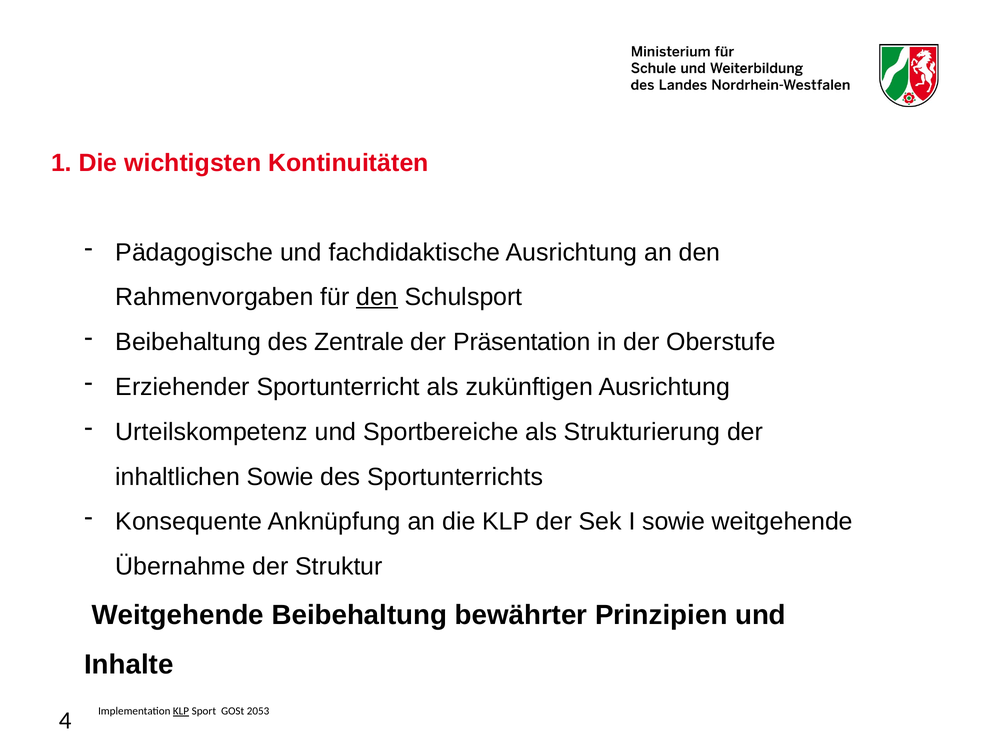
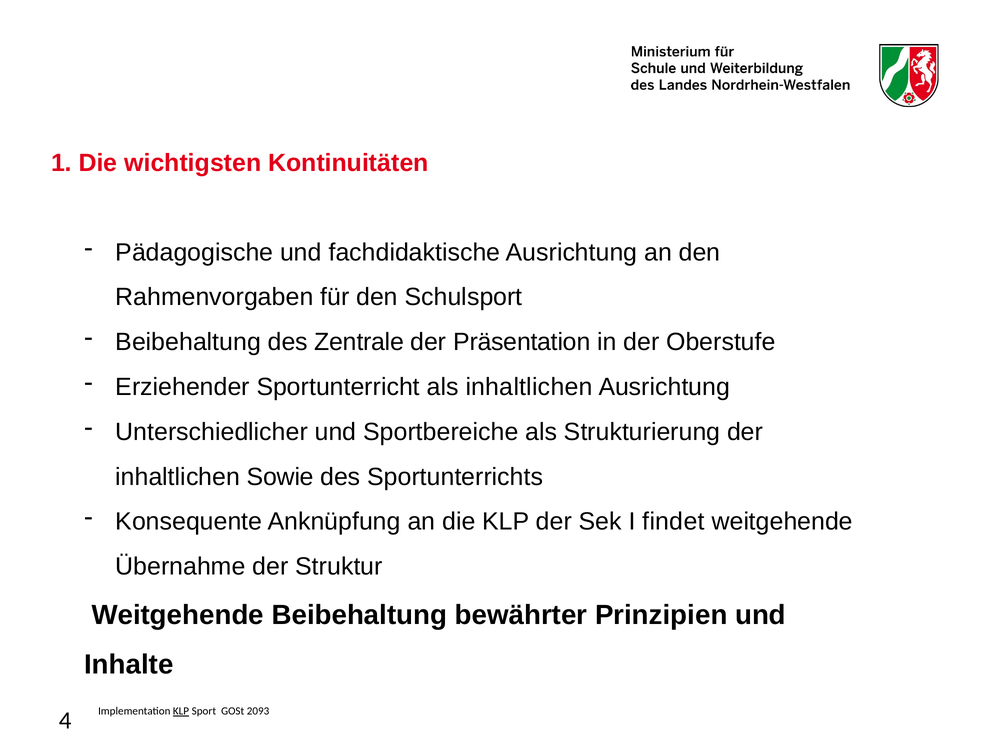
den underline: present -> none (377, 297)
als zukünftigen: zukünftigen -> inhaltlichen (529, 387)
Urteilskompetenz: Urteilskompetenz -> Unterschiedlicher (212, 432)
I sowie: sowie -> findet (673, 521)
2053: 2053 -> 2093 (258, 711)
